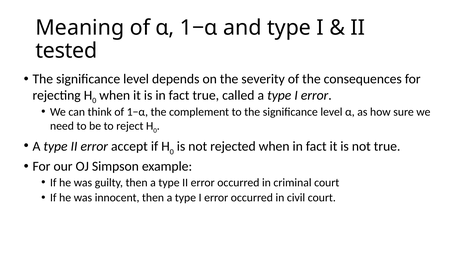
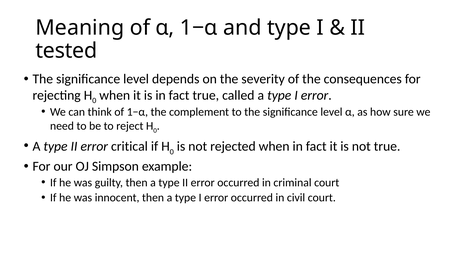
accept: accept -> critical (129, 146)
